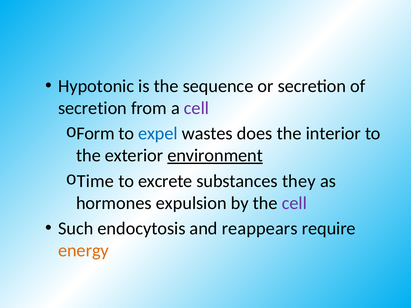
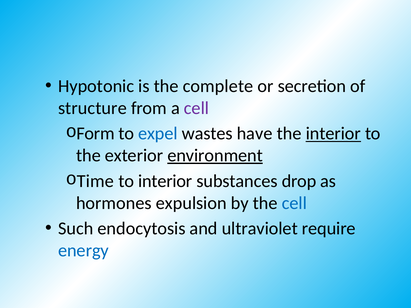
sequence: sequence -> complete (218, 86)
secretion: secretion -> structure (92, 108)
does: does -> have (255, 134)
interior underline: none -> present (333, 134)
to excrete: excrete -> interior (165, 181)
they: they -> drop (299, 181)
cell colour: purple -> blue (294, 203)
reappears: reappears -> ultraviolet (260, 229)
energy colour: orange -> blue (83, 251)
